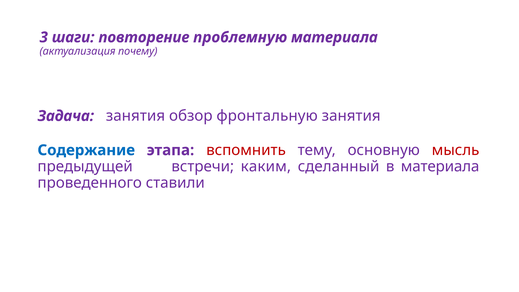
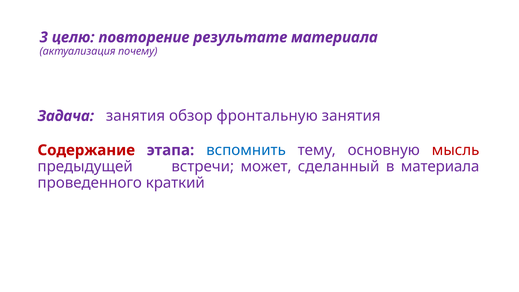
шаги: шаги -> целю (73, 37)
проблемную: проблемную -> результате (240, 37)
Содержание colour: blue -> red (86, 150)
вспомнить colour: red -> blue (246, 150)
каким: каким -> может (266, 166)
ставили: ставили -> краткий (175, 183)
